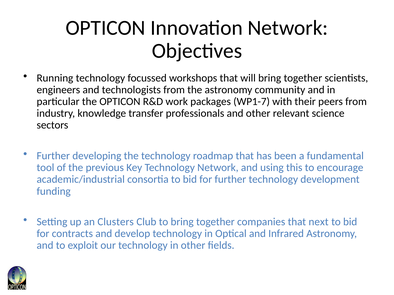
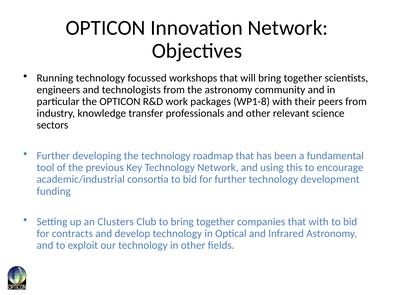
WP1-7: WP1-7 -> WP1-8 (252, 102)
that next: next -> with (319, 222)
